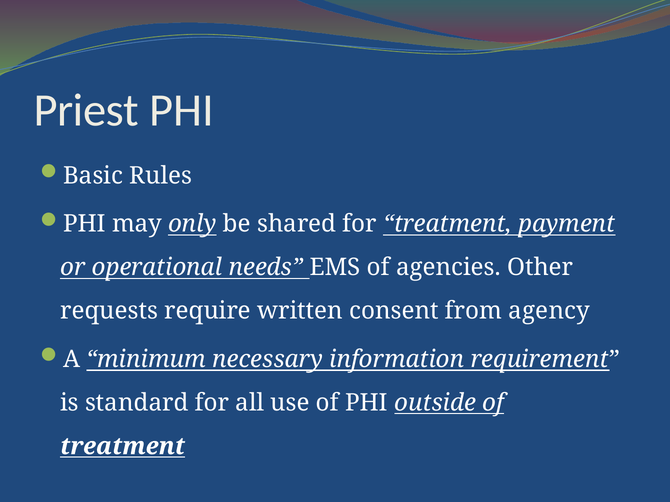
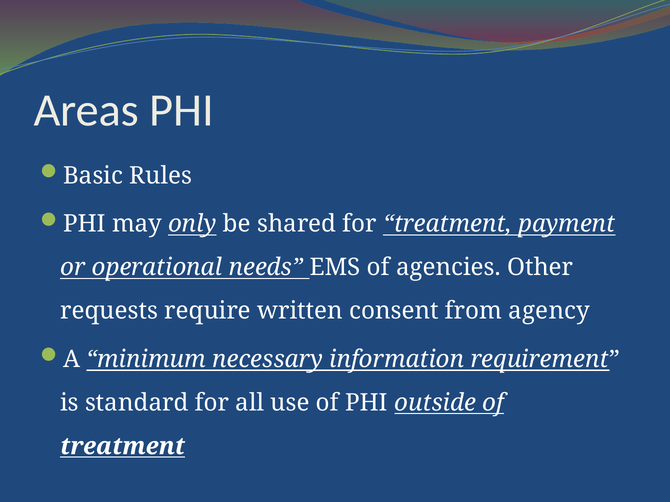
Priest: Priest -> Areas (86, 111)
